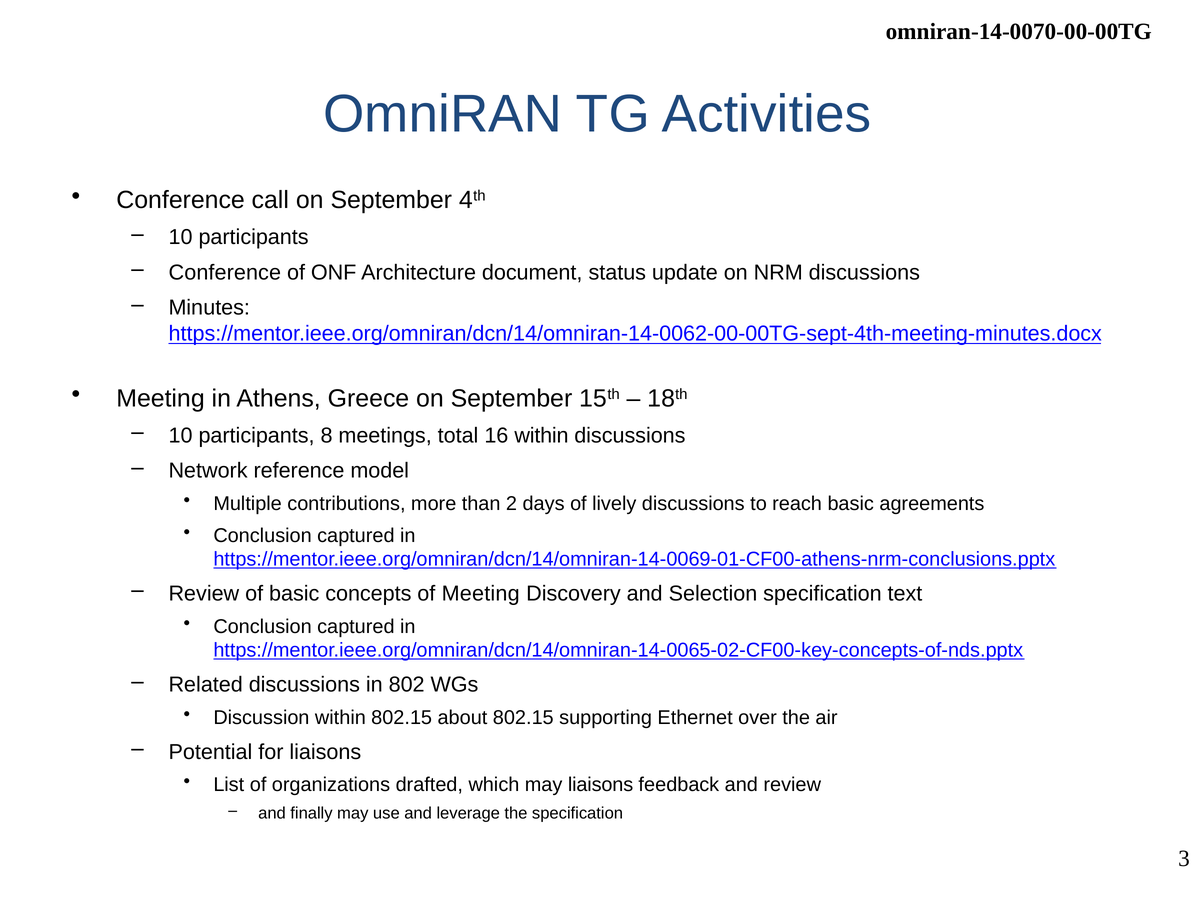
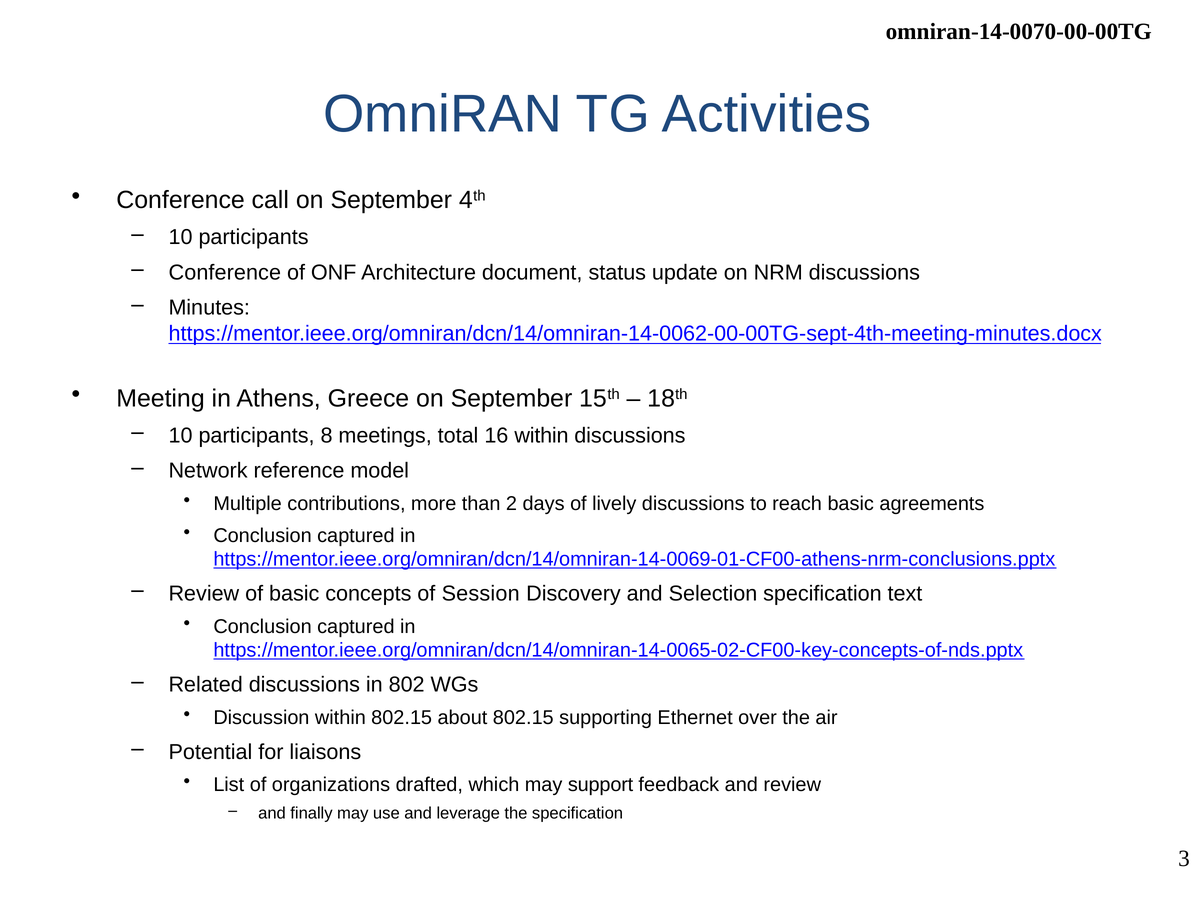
of Meeting: Meeting -> Session (481, 593)
may liaisons: liaisons -> support (601, 784)
